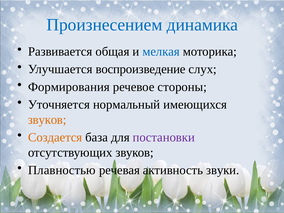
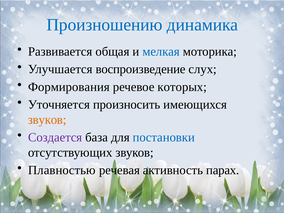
Произнесением: Произнесением -> Произношению (105, 25)
стороны: стороны -> которых (182, 87)
нормальный: нормальный -> произносить (127, 105)
Создается colour: orange -> purple (55, 137)
постановки colour: purple -> blue (164, 137)
звуки: звуки -> парах (223, 170)
